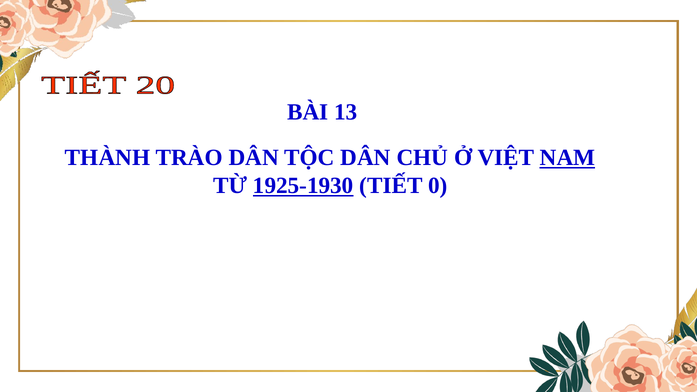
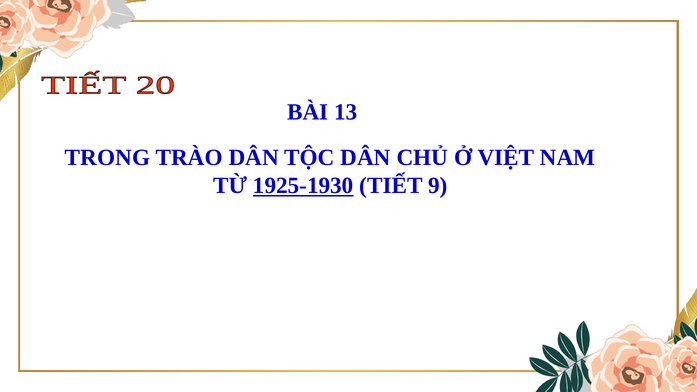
THÀNH: THÀNH -> TRONG (108, 158)
NAM underline: present -> none (567, 158)
0: 0 -> 9 (438, 186)
